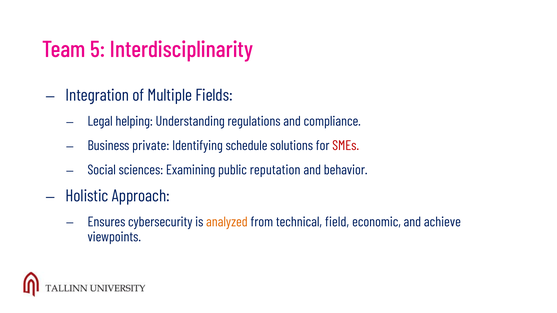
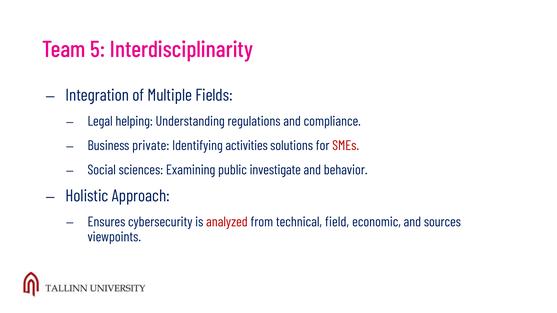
schedule: schedule -> activities (247, 146)
reputation: reputation -> investigate (275, 170)
analyzed colour: orange -> red (227, 222)
achieve: achieve -> sources (442, 222)
